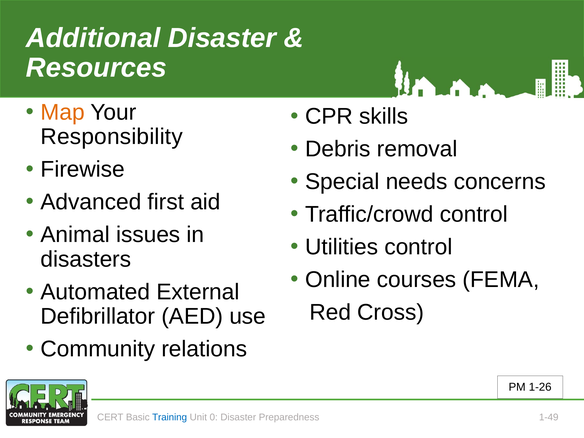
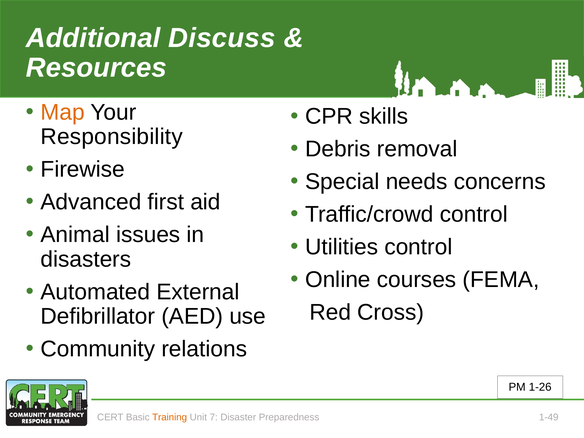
Additional Disaster: Disaster -> Discuss (222, 38)
Training colour: blue -> orange (170, 417)
0: 0 -> 7 (214, 417)
